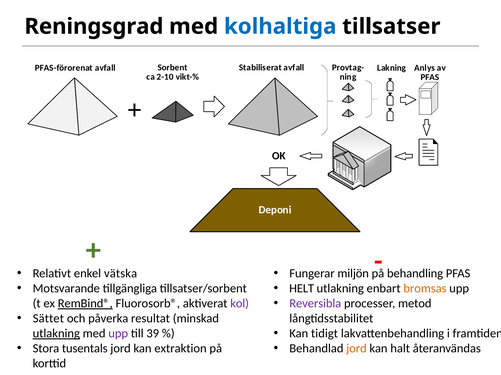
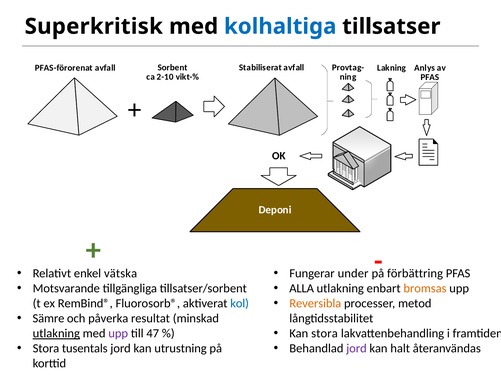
Reningsgrad: Reningsgrad -> Superkritisk (94, 26)
miljön: miljön -> under (353, 274)
behandling: behandling -> förbättring (415, 274)
HELT: HELT -> ALLA (302, 289)
Reversibla colour: purple -> orange (315, 304)
RemBind® underline: present -> none (85, 304)
kol colour: purple -> blue (240, 304)
Sättet: Sättet -> Sämre (48, 319)
Kan tidigt: tidigt -> stora (325, 334)
39: 39 -> 47 (153, 334)
extraktion: extraktion -> utrustning (181, 349)
jord colour: orange -> purple (356, 349)
